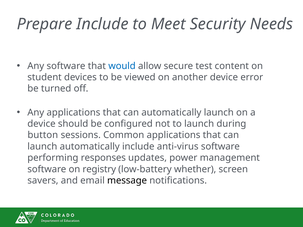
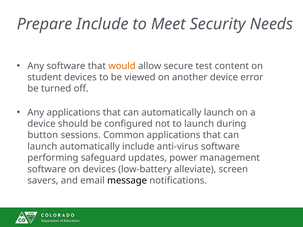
would colour: blue -> orange (122, 66)
responses: responses -> safeguard (103, 158)
on registry: registry -> devices (99, 169)
whether: whether -> alleviate (195, 169)
